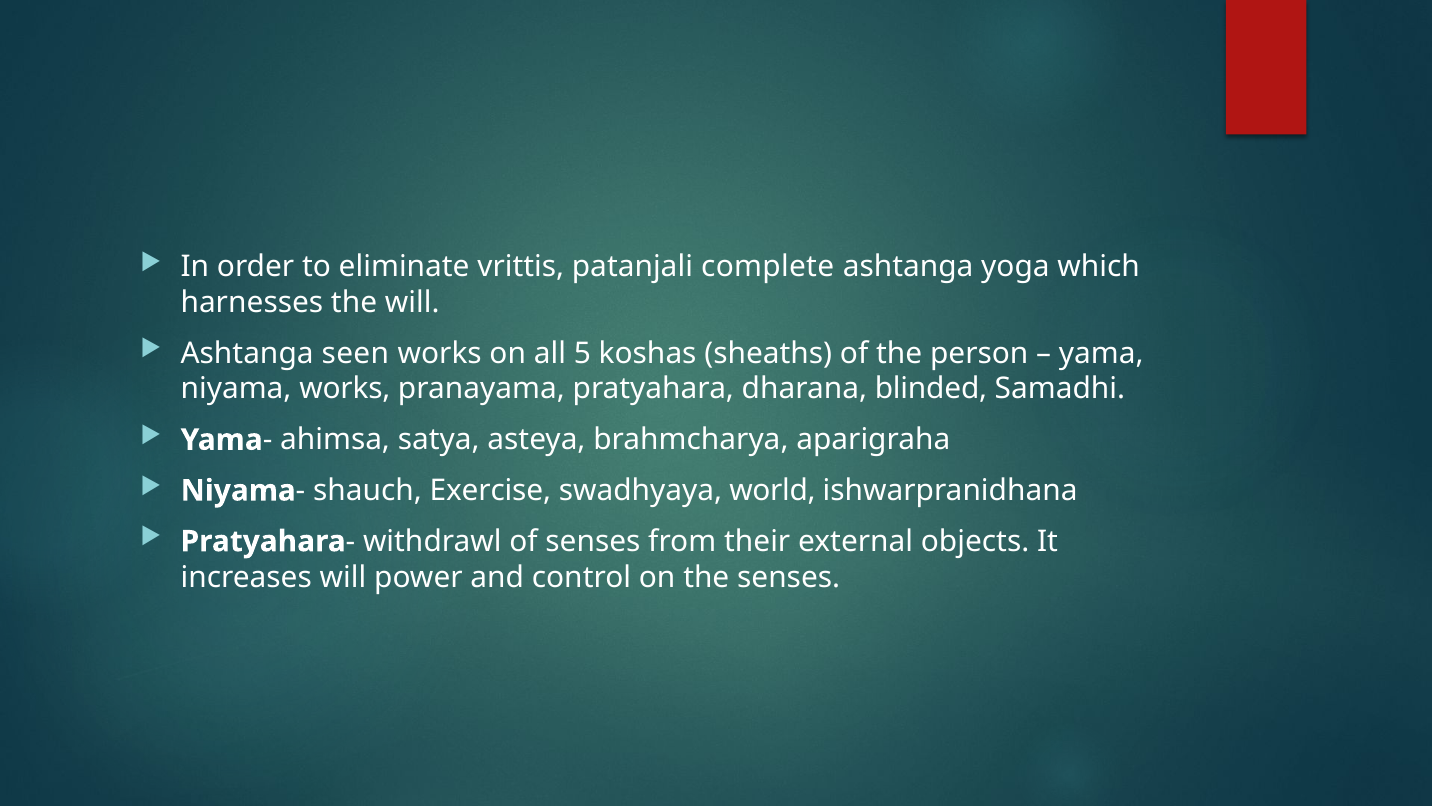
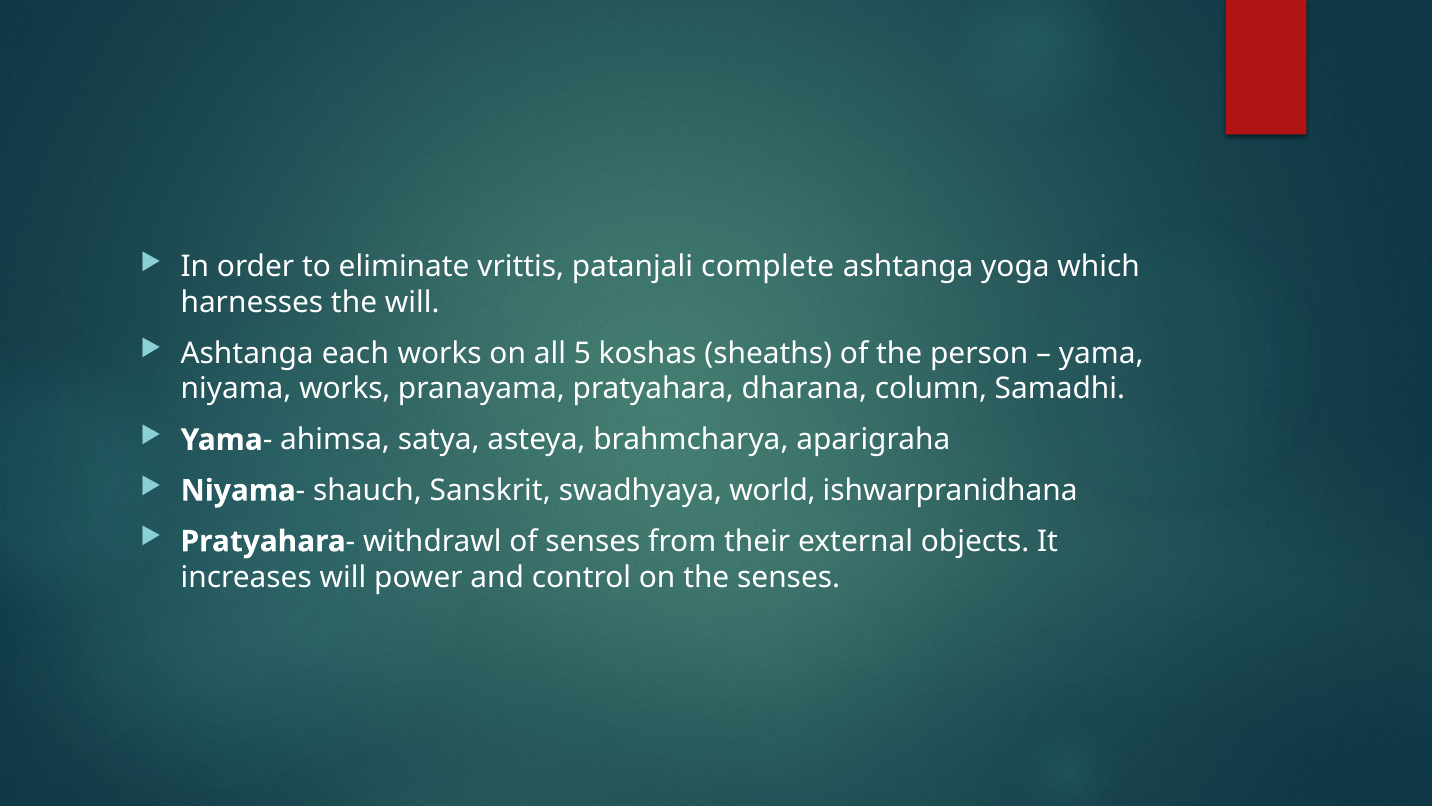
seen: seen -> each (355, 353)
blinded: blinded -> column (931, 389)
Exercise: Exercise -> Sanskrit (490, 490)
